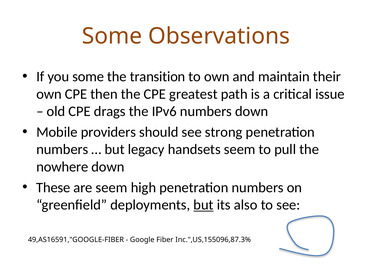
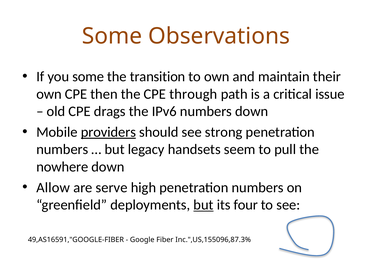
greatest: greatest -> through (193, 94)
providers underline: none -> present (108, 132)
These: These -> Allow (53, 187)
are seem: seem -> serve (112, 187)
also: also -> four (246, 205)
